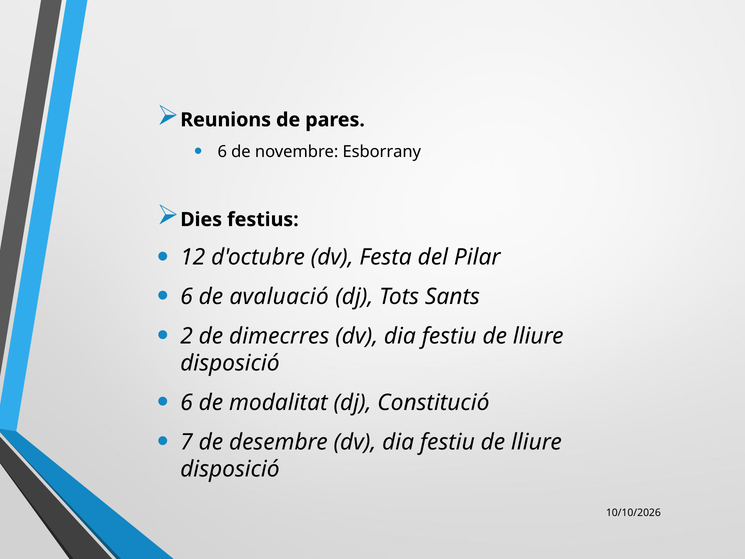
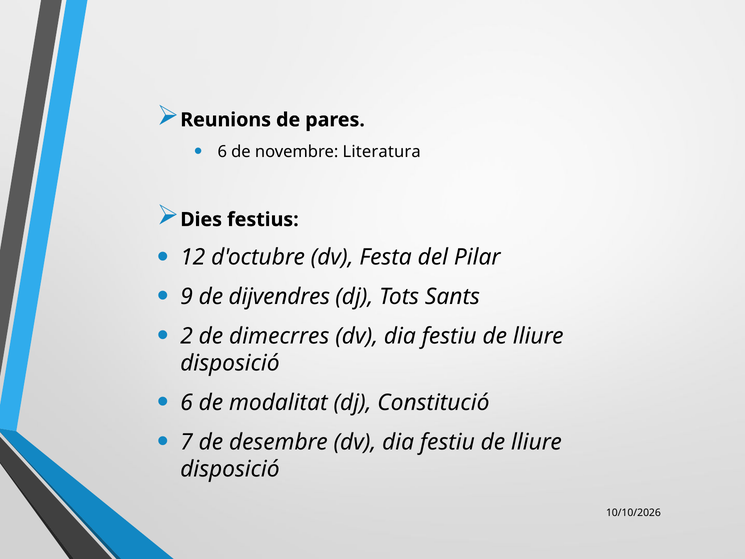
Esborrany: Esborrany -> Literatura (382, 152)
6: 6 -> 9 (187, 297)
avaluació: avaluació -> dijvendres (279, 297)
